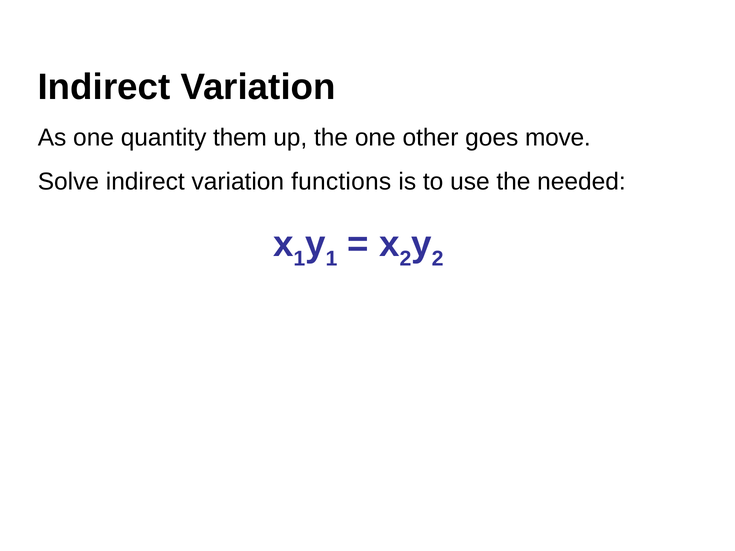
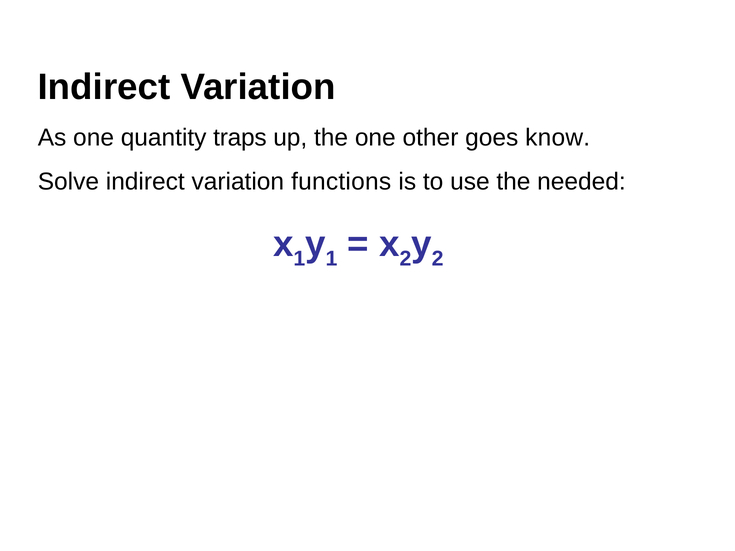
them: them -> traps (240, 138)
move: move -> know (558, 138)
